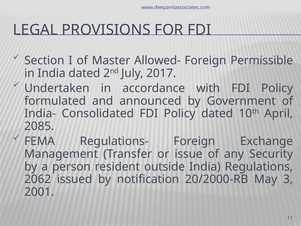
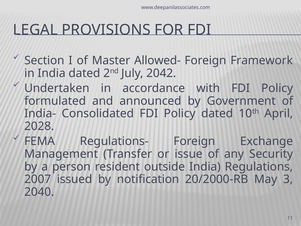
Permissible: Permissible -> Framework (262, 60)
2017: 2017 -> 2042 (161, 73)
2085: 2085 -> 2028 (39, 126)
2062: 2062 -> 2007 (38, 179)
2001: 2001 -> 2040 (39, 192)
